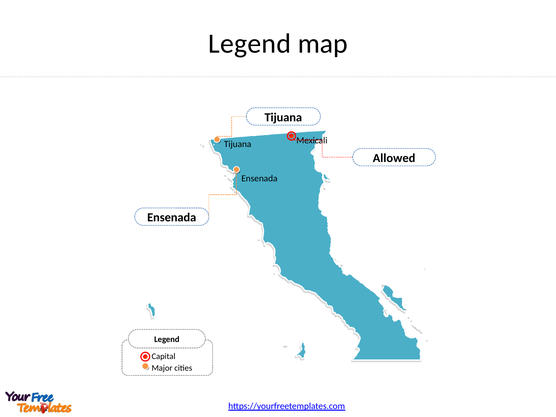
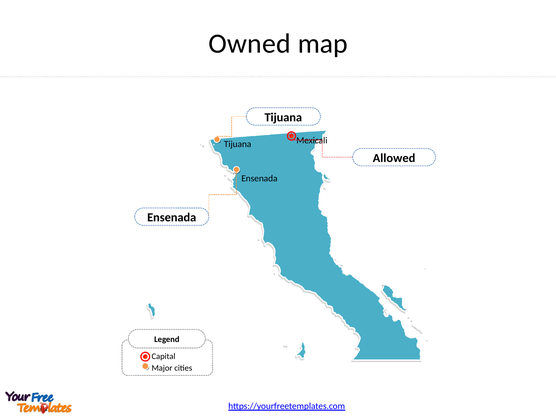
Legend: Legend -> Owned (250, 44)
